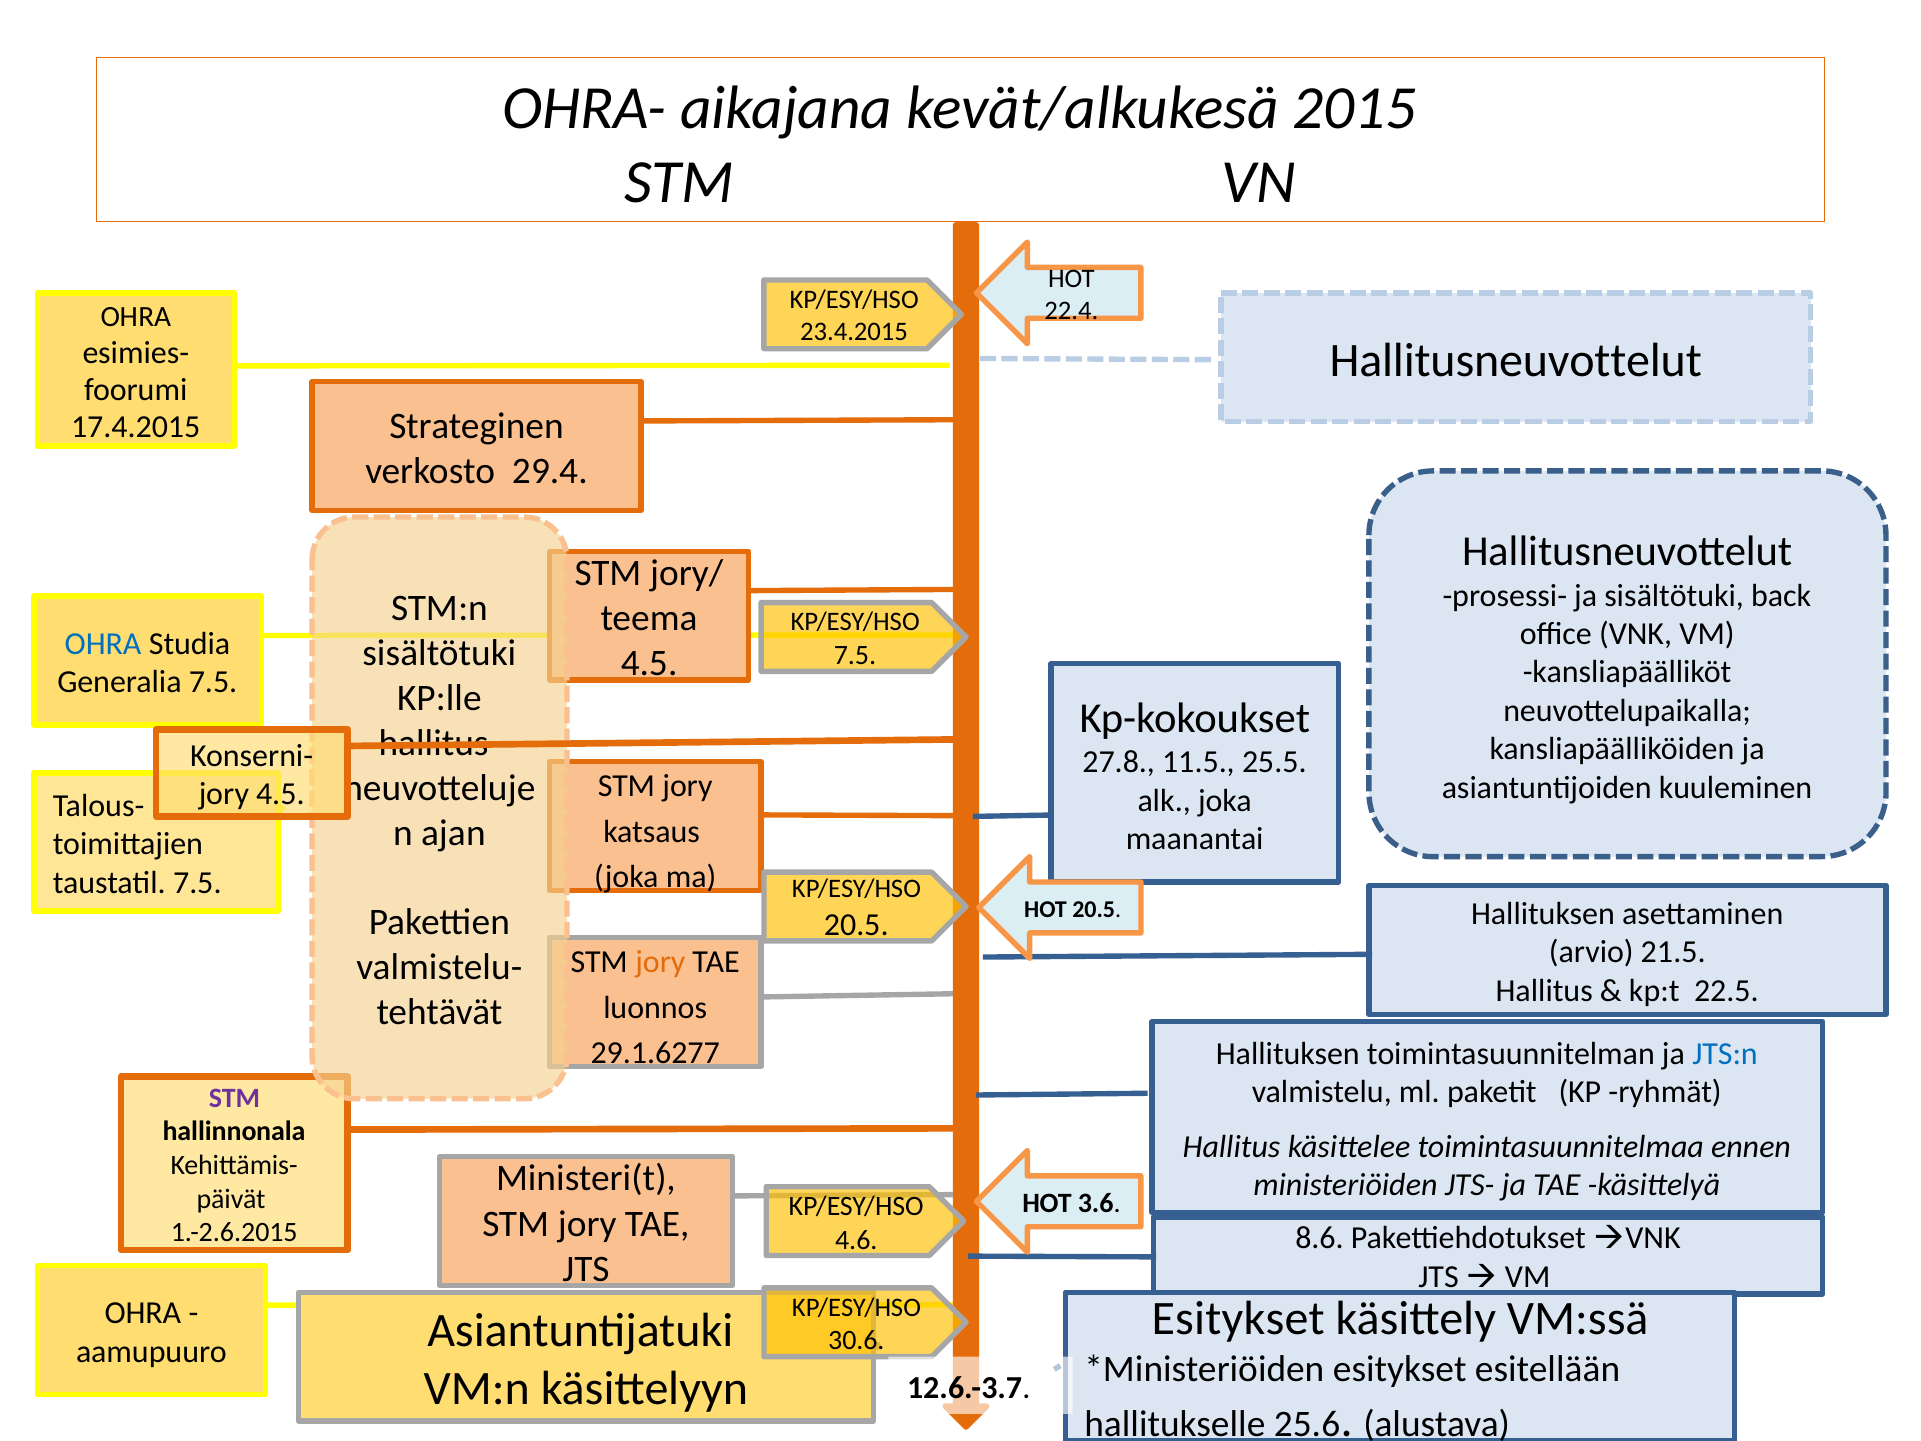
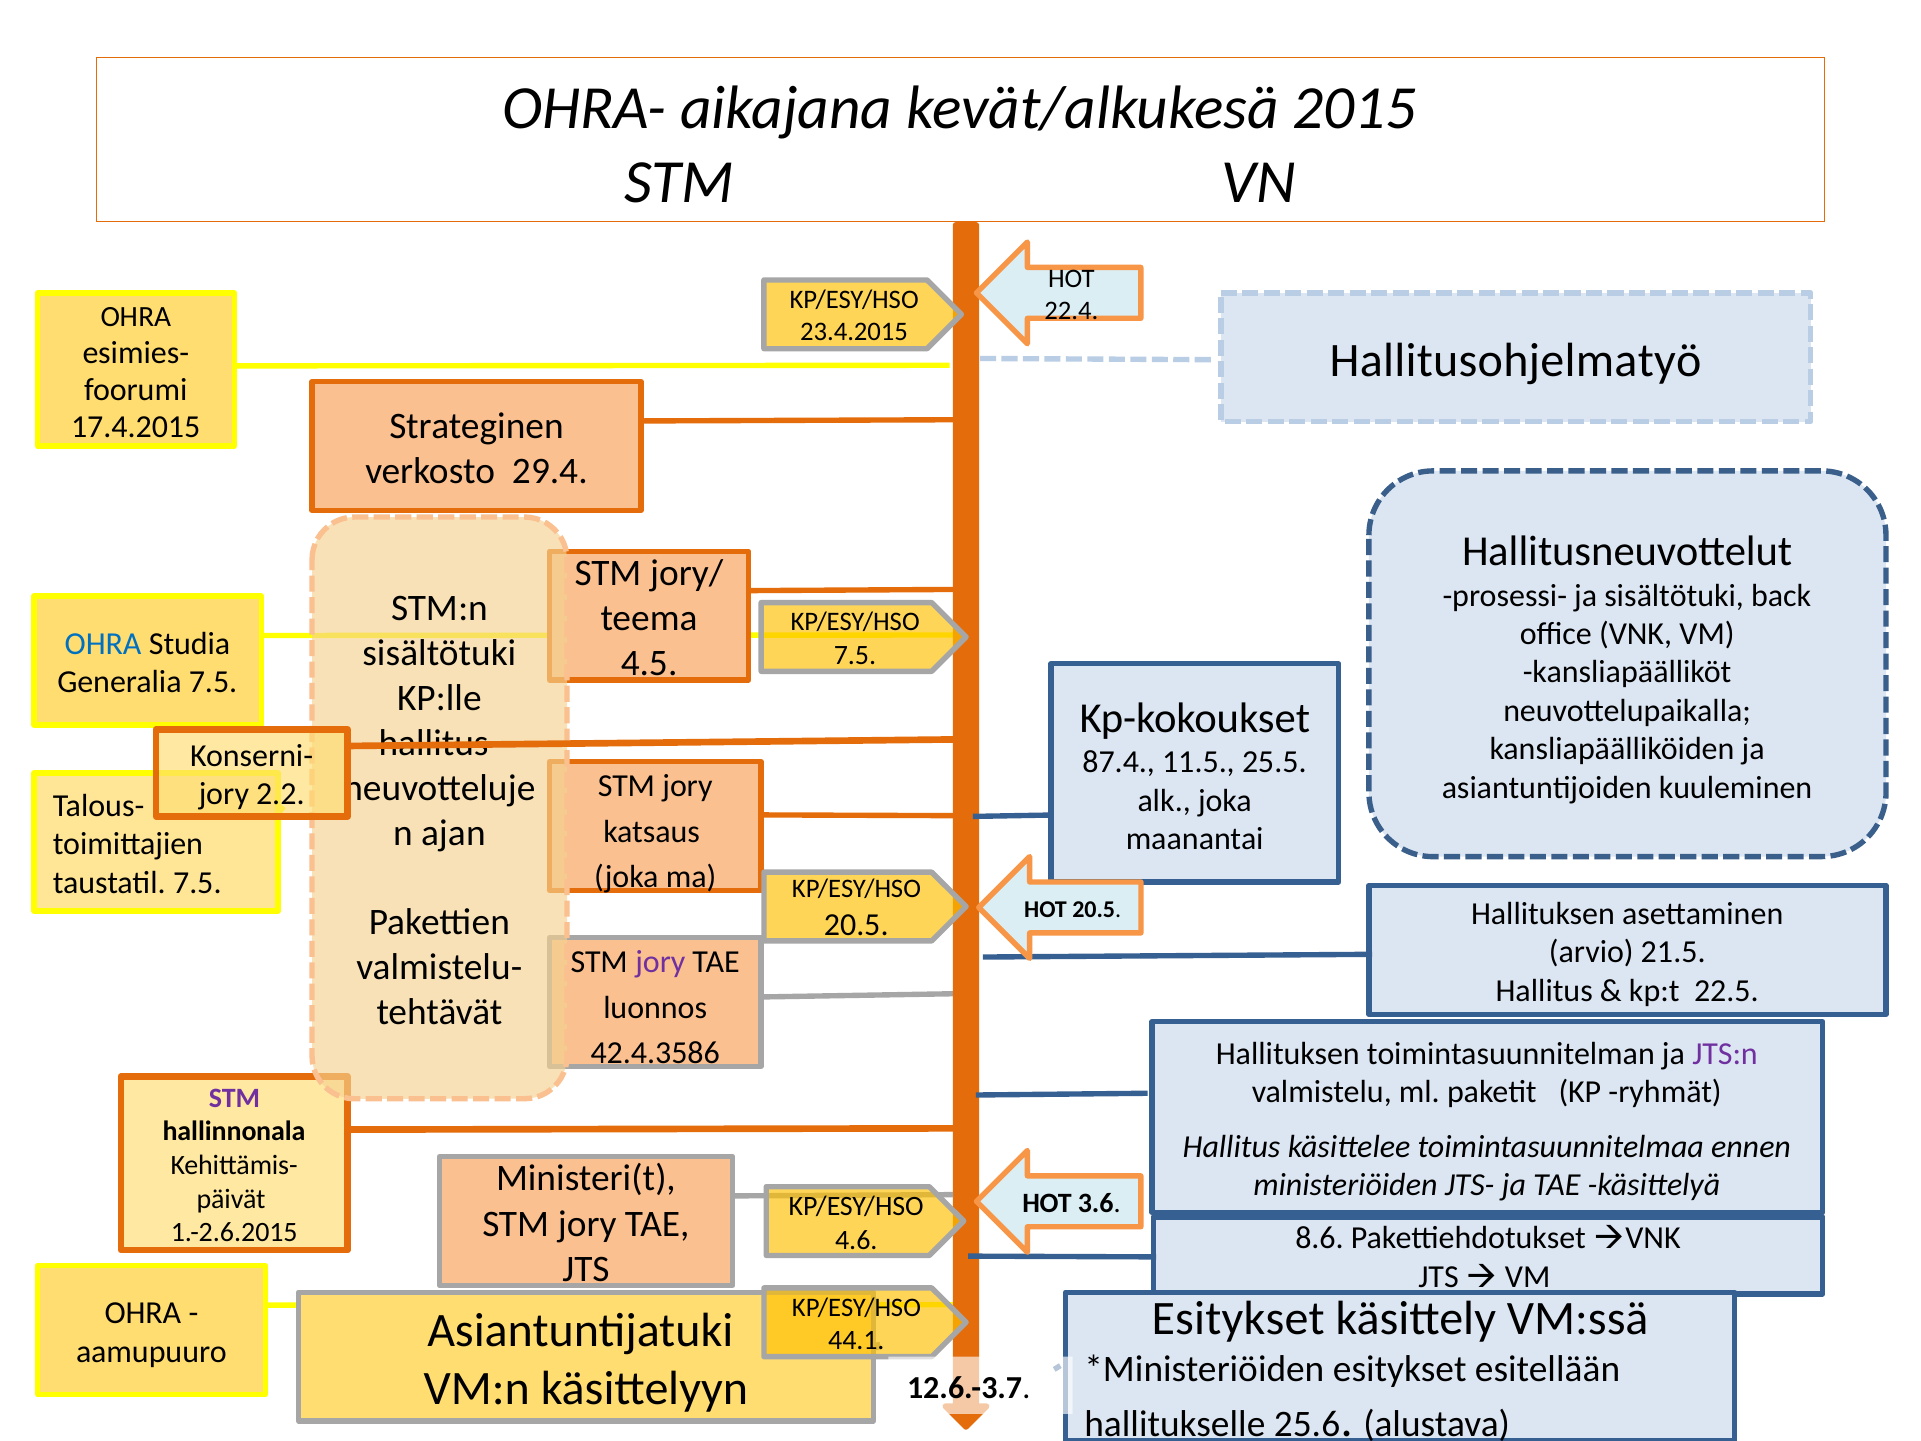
Hallitusneuvottelut: Hallitusneuvottelut -> Hallitusohjelmatyö (1515, 361)
27.8: 27.8 -> 87.4 (1119, 762)
jory 4.5: 4.5 -> 2.2 (280, 794)
jory colour: orange -> purple (660, 962)
29.1.6277: 29.1.6277 -> 42.4.3586 (655, 1053)
JTS:n colour: blue -> purple (1725, 1054)
30.6: 30.6 -> 44.1 (856, 1340)
